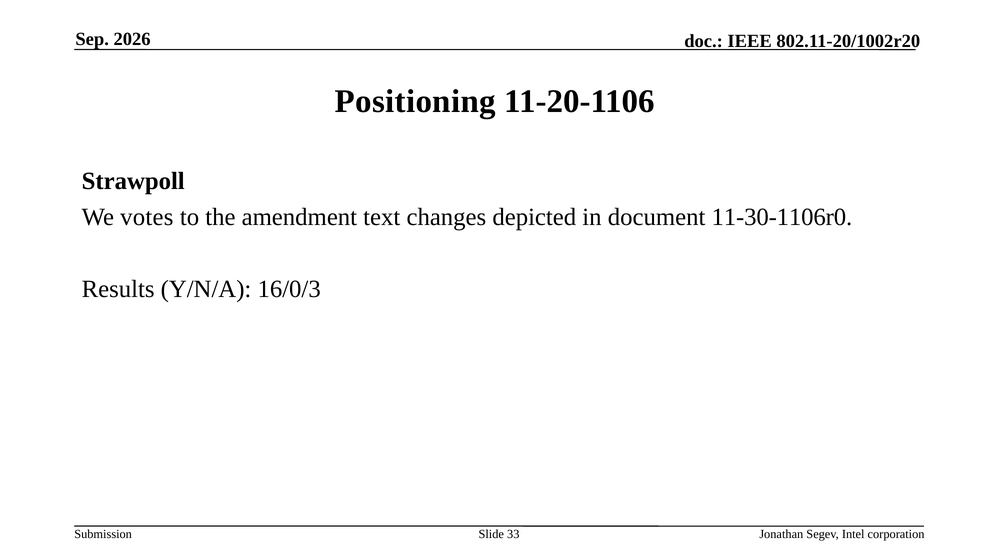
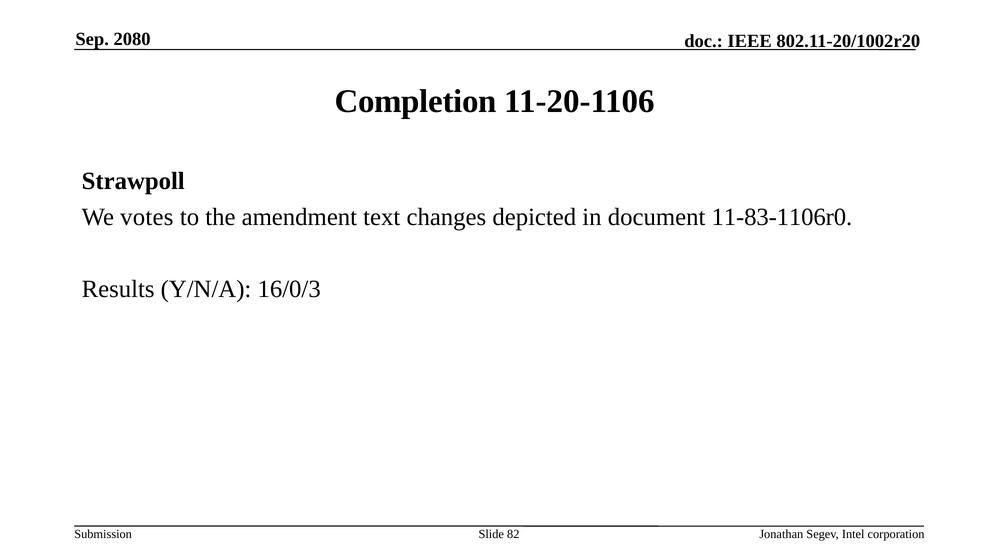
2026: 2026 -> 2080 (132, 39)
Positioning: Positioning -> Completion (416, 101)
11-30-1106r0: 11-30-1106r0 -> 11-83-1106r0 (782, 217)
33: 33 -> 82 (513, 534)
